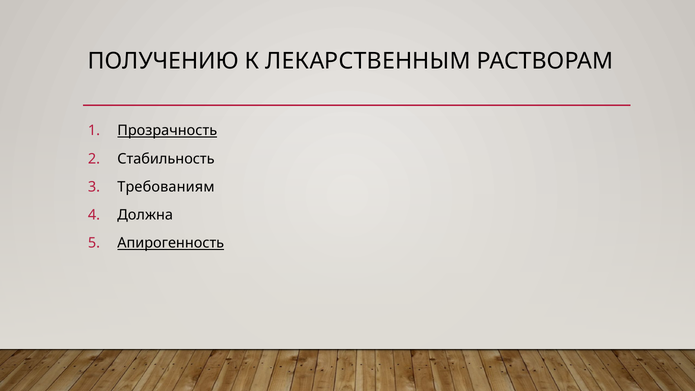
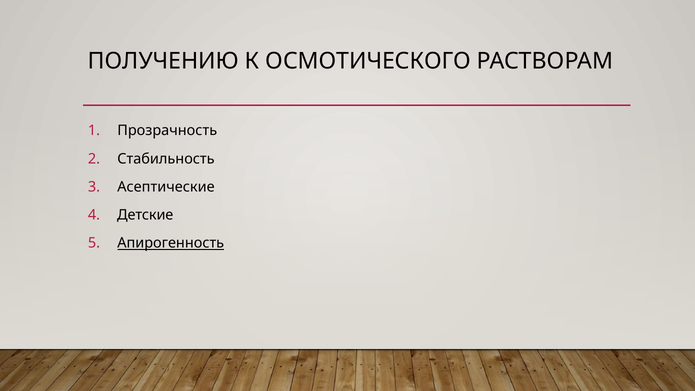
ЛЕКАРСТВЕННЫМ: ЛЕКАРСТВЕННЫМ -> ОСМОТИЧЕСКОГО (368, 61)
Прозрачность underline: present -> none (167, 131)
Требованиям: Требованиям -> Асептические (166, 187)
Должна: Должна -> Детские (145, 215)
